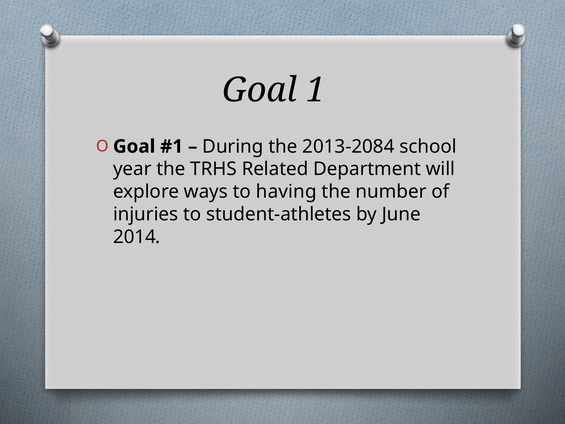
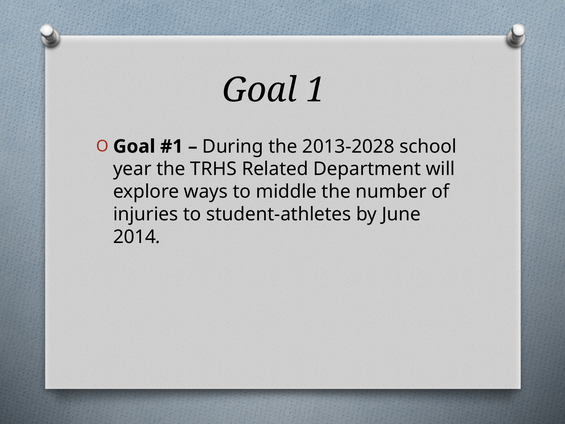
2013-2084: 2013-2084 -> 2013-2028 (348, 146)
having: having -> middle (286, 192)
